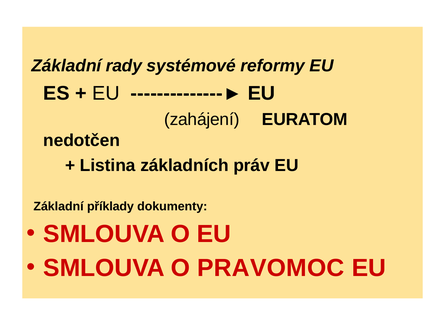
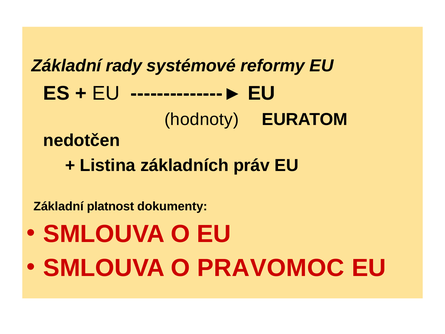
zahájení: zahájení -> hodnoty (202, 120)
příklady: příklady -> platnost (110, 206)
